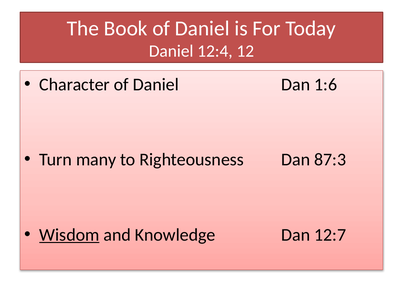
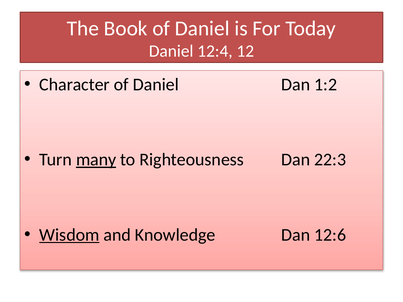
1:6: 1:6 -> 1:2 (326, 85)
many underline: none -> present (96, 160)
87:3: 87:3 -> 22:3 (330, 160)
12:7: 12:7 -> 12:6 (330, 235)
